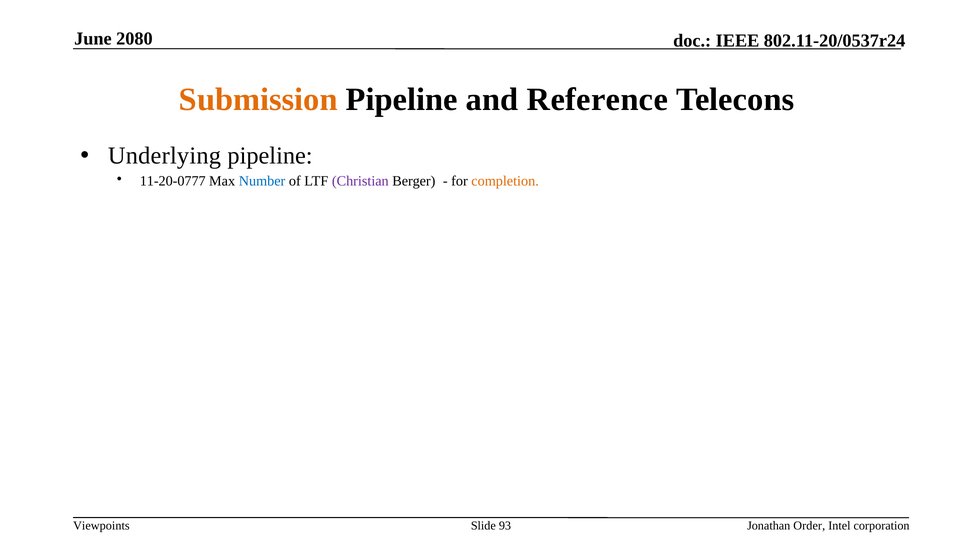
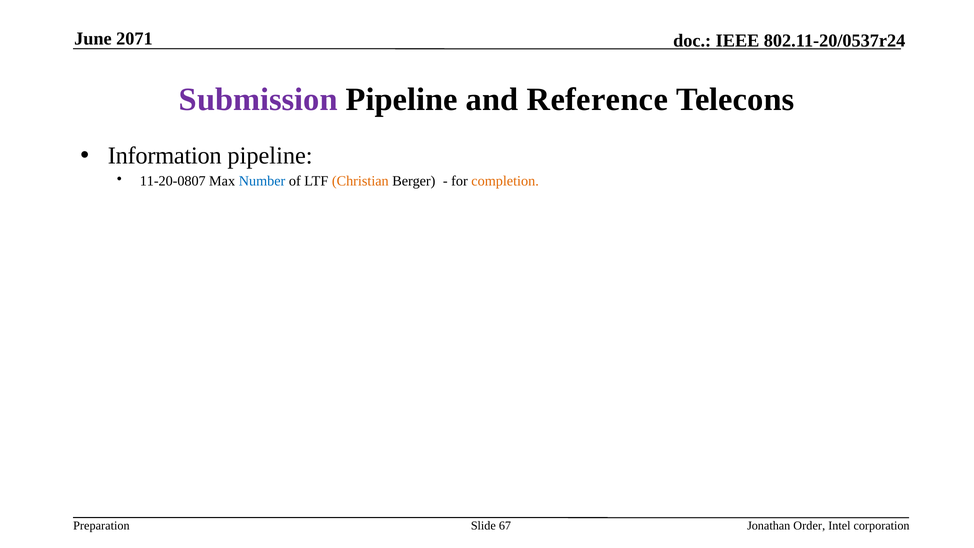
2080: 2080 -> 2071 (134, 39)
Submission colour: orange -> purple (258, 100)
Underlying: Underlying -> Information (165, 156)
11-20-0777: 11-20-0777 -> 11-20-0807 (173, 181)
Christian colour: purple -> orange (360, 181)
Viewpoints: Viewpoints -> Preparation (101, 525)
93: 93 -> 67 (505, 525)
